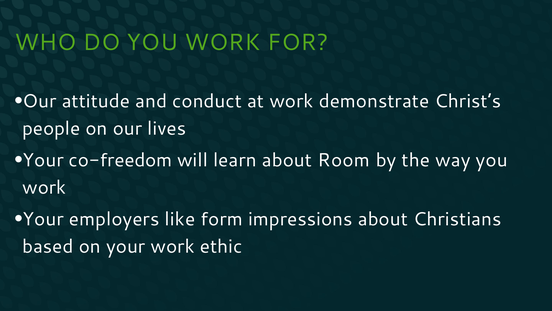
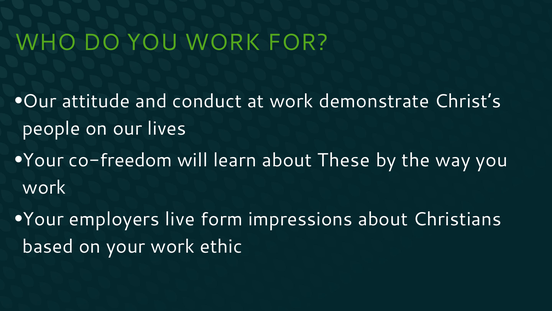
Room: Room -> These (344, 160)
like: like -> live (180, 219)
